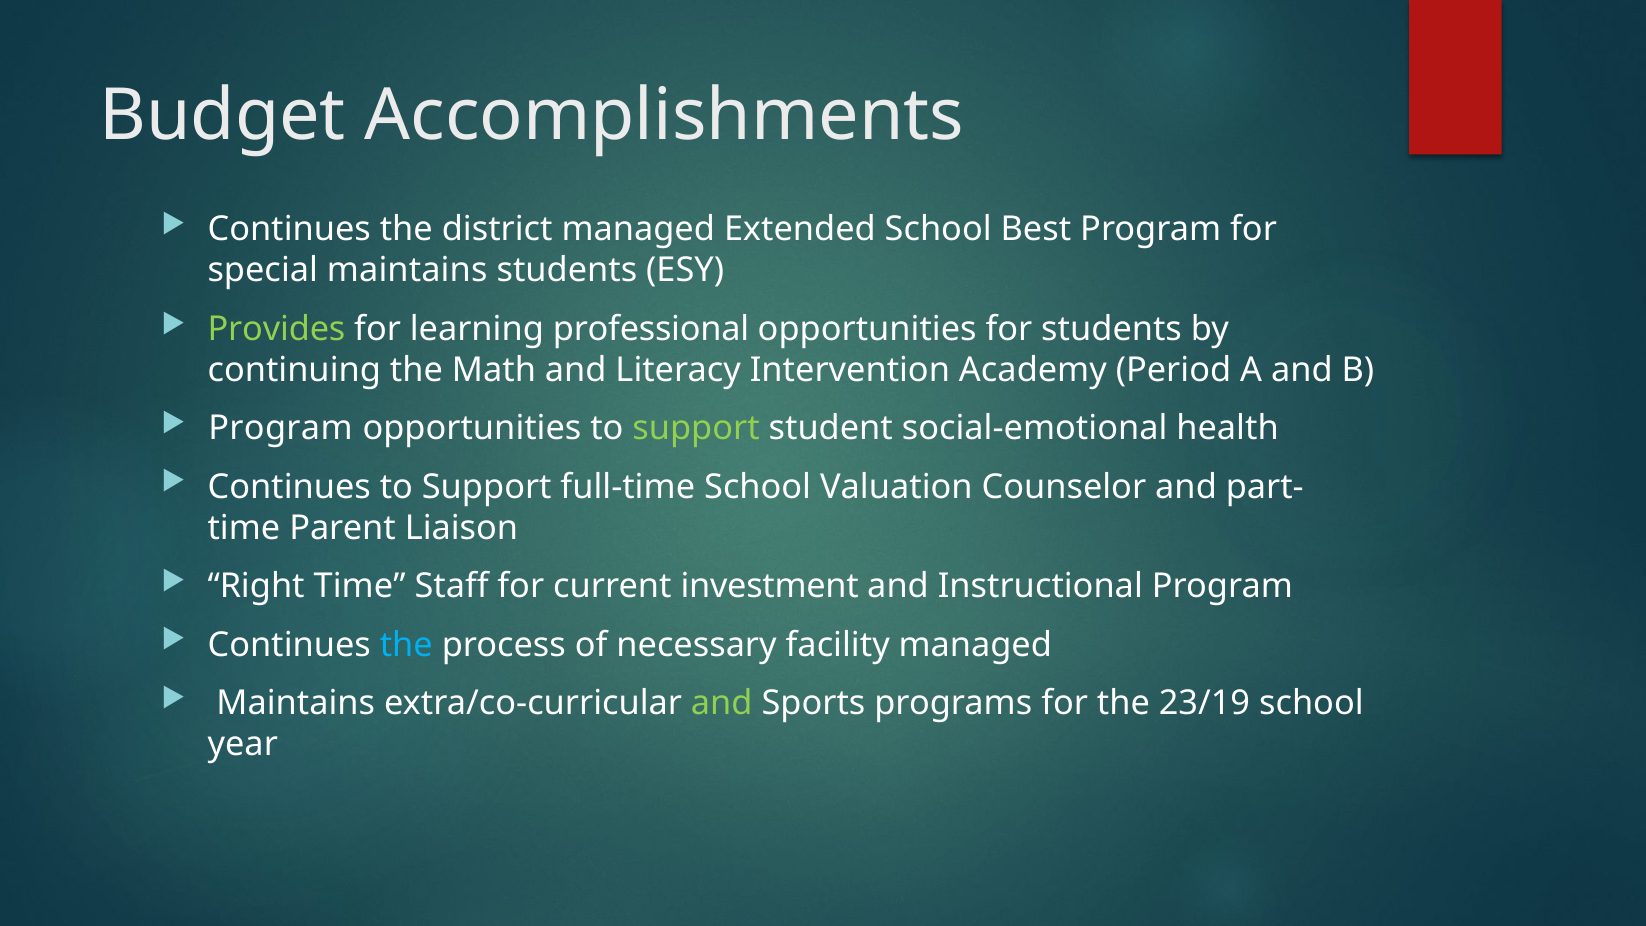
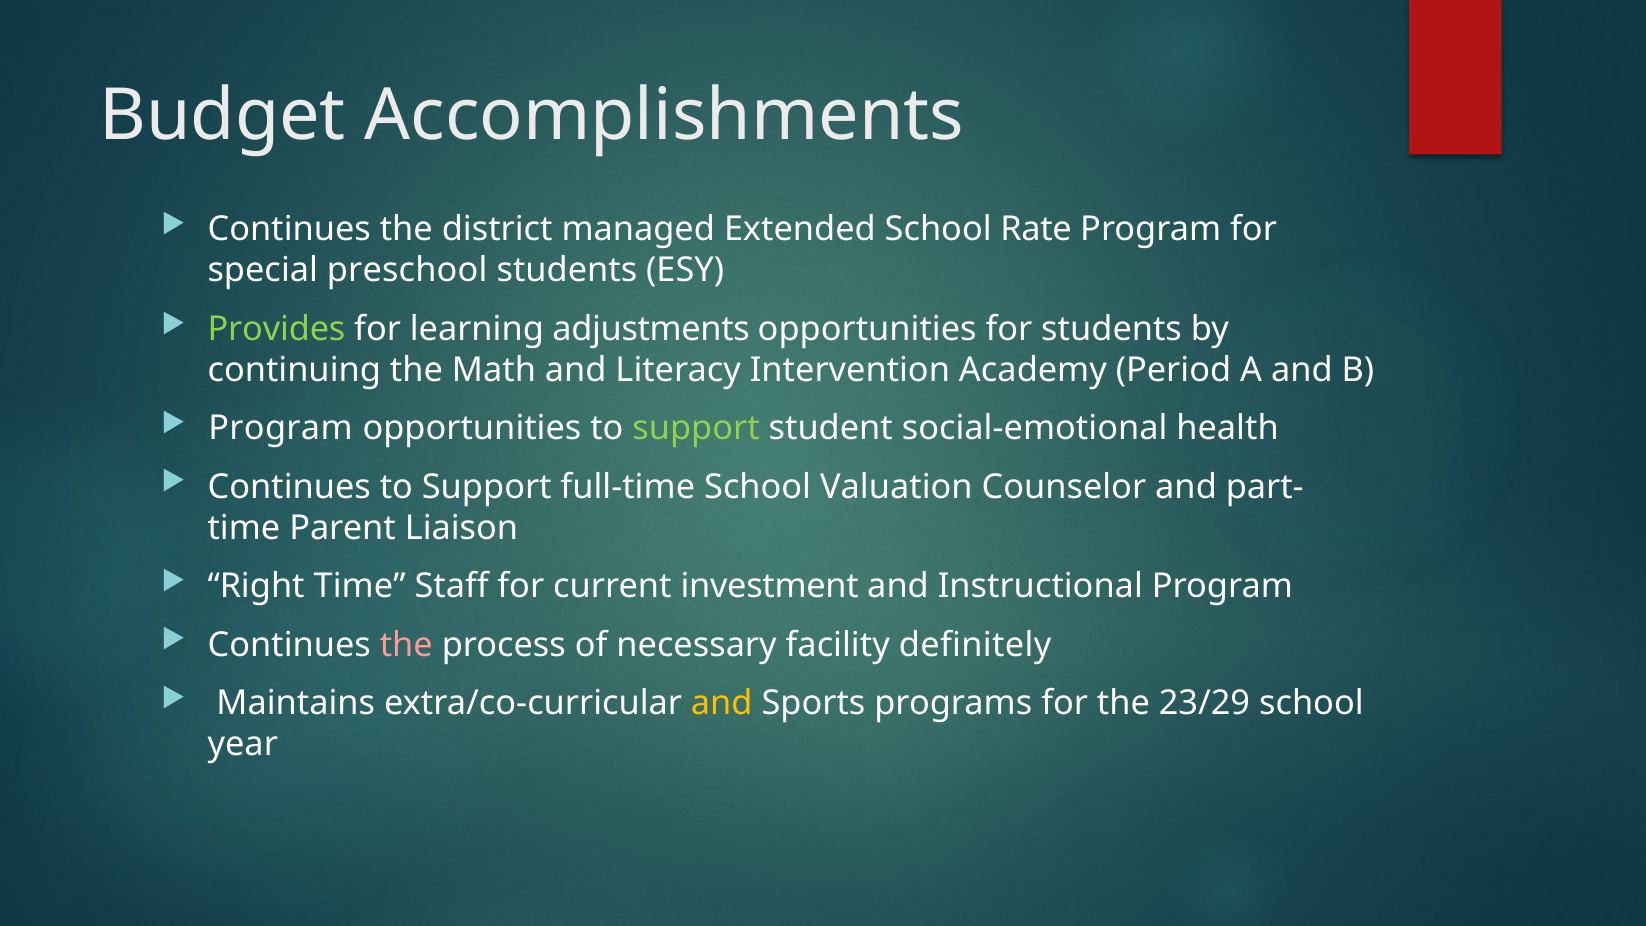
Best: Best -> Rate (1036, 229)
special maintains: maintains -> preschool (407, 271)
professional: professional -> adjustments (651, 329)
the colour: light blue -> pink (406, 645)
facility managed: managed -> definitely (975, 645)
and colour: light green -> yellow (722, 703)
23/19: 23/19 -> 23/29 (1204, 703)
